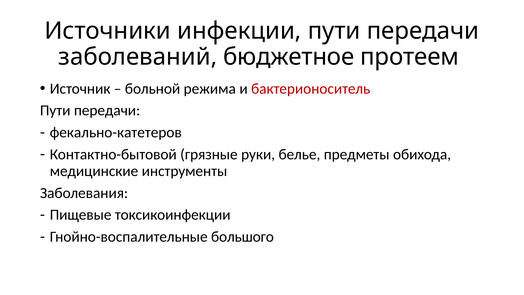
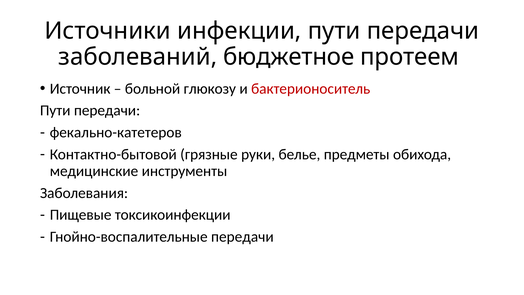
режима: режима -> глюкозу (210, 89)
Гнойно-воспалительные большого: большого -> передачи (242, 237)
